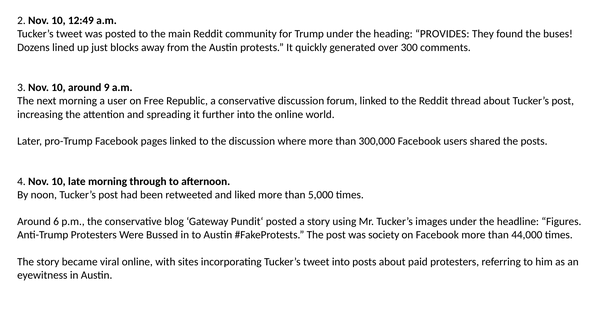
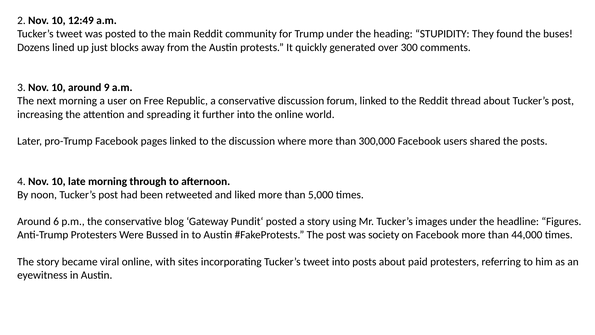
PROVIDES: PROVIDES -> STUPIDITY (442, 34)
